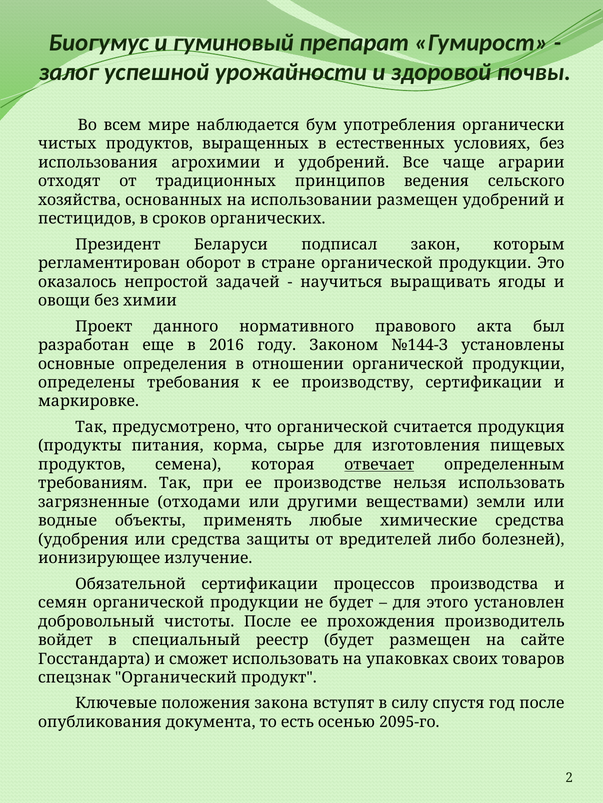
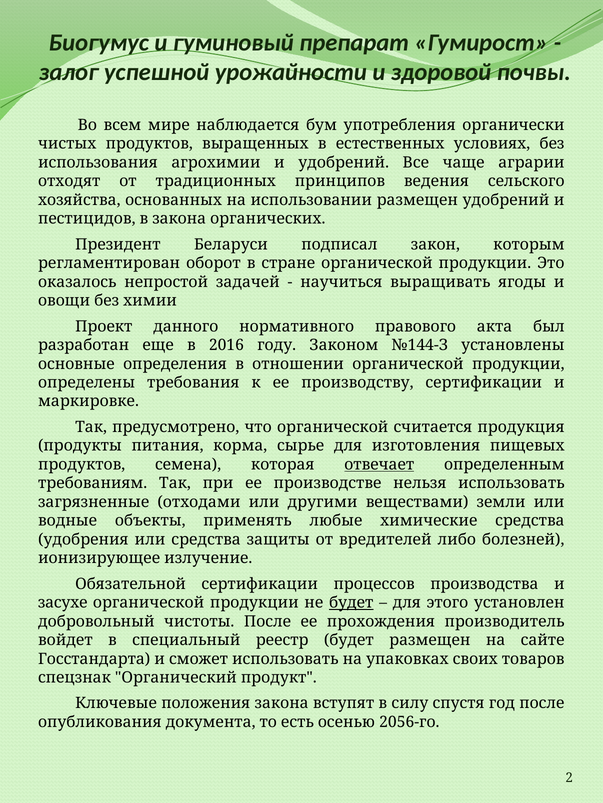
в сроков: сроков -> закона (179, 219)
семян: семян -> засухе (63, 603)
будет underline: none -> present (351, 603)
2095-го: 2095-го -> 2056-го (409, 723)
